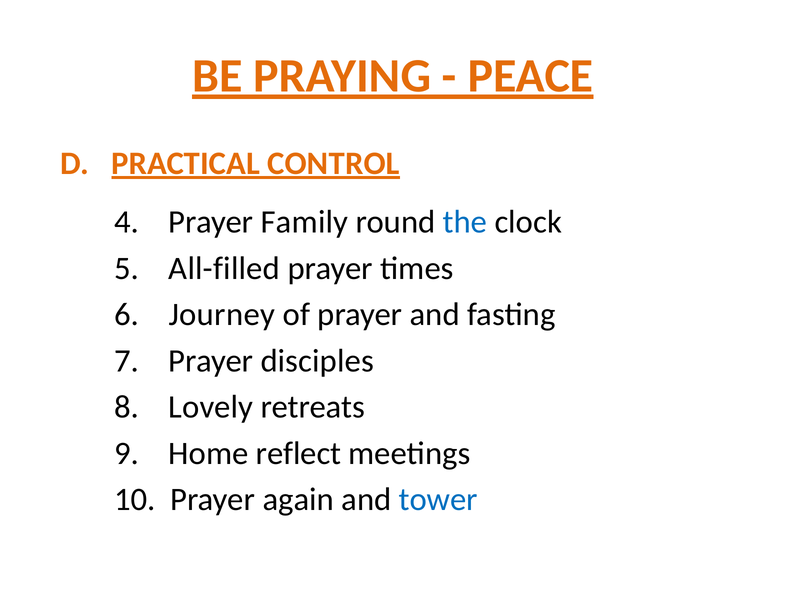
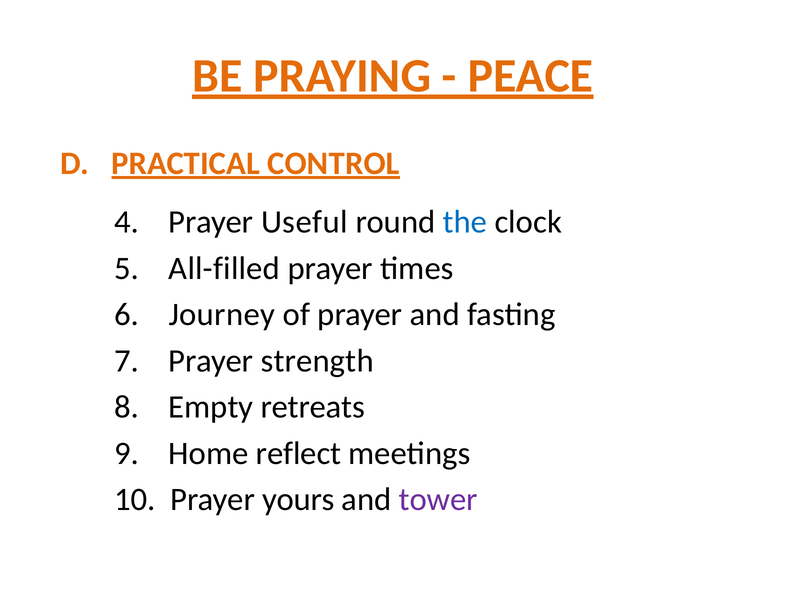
Family: Family -> Useful (304, 222)
disciples: disciples -> strength (317, 361)
Lovely: Lovely -> Empty (211, 408)
again: again -> yours (298, 500)
tower colour: blue -> purple (438, 500)
